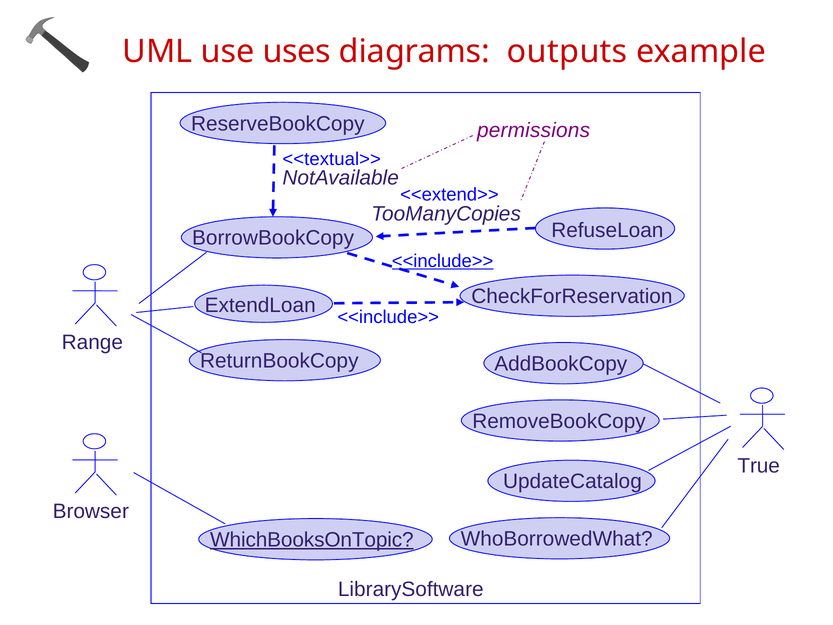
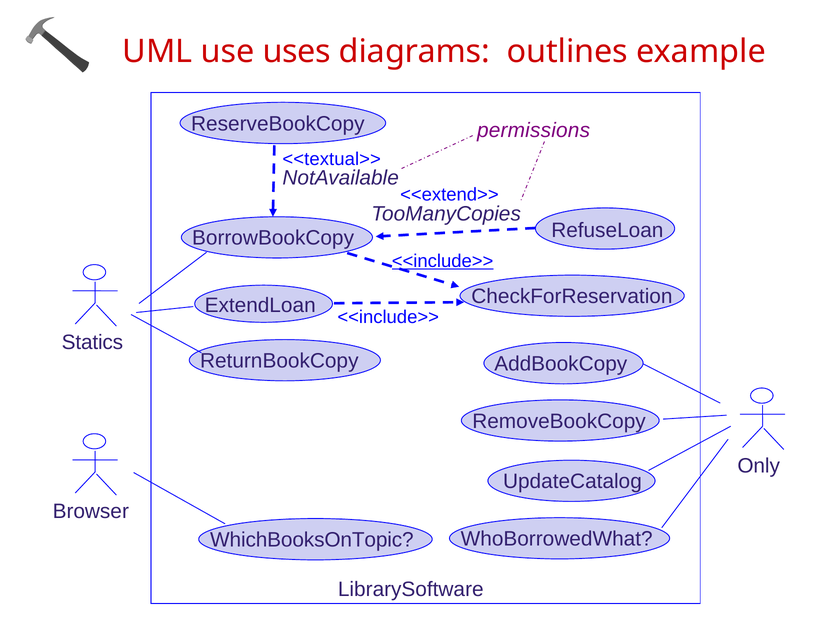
outputs: outputs -> outlines (567, 51)
Range: Range -> Statics (92, 342)
True: True -> Only (759, 465)
WhichBooksOnTopic underline: present -> none (312, 540)
